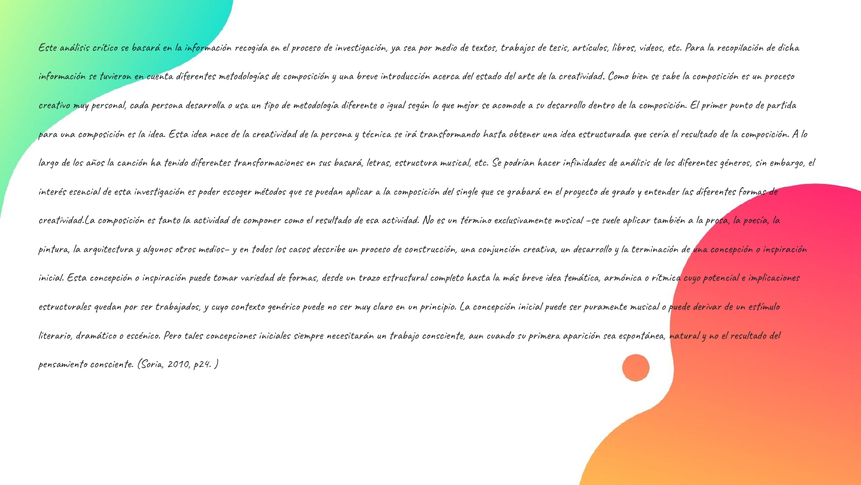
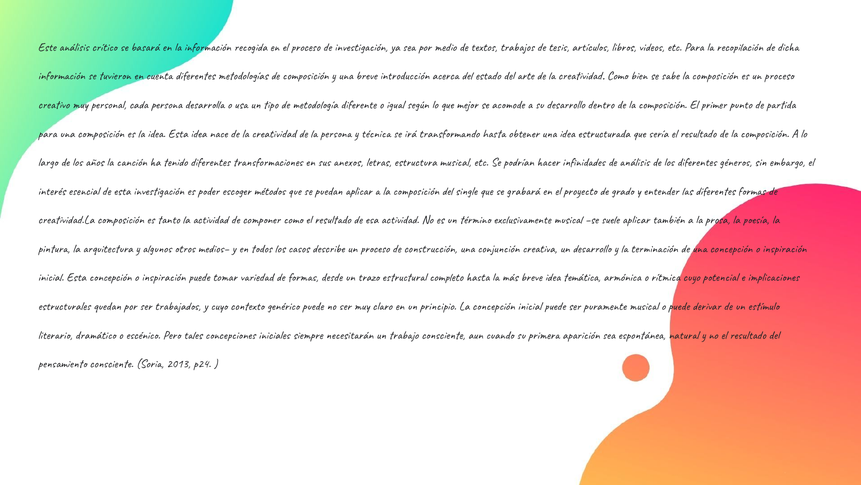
sus basará: basará -> anexos (348, 162)
2010: 2010 -> 2013 (179, 363)
